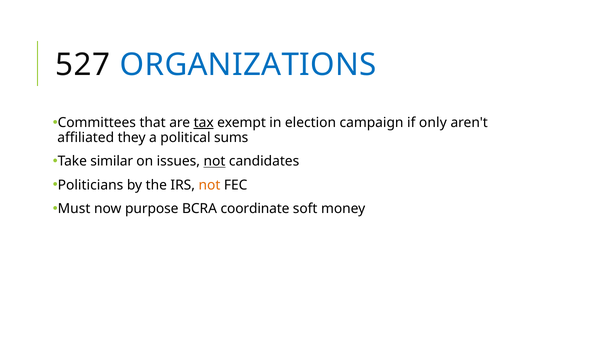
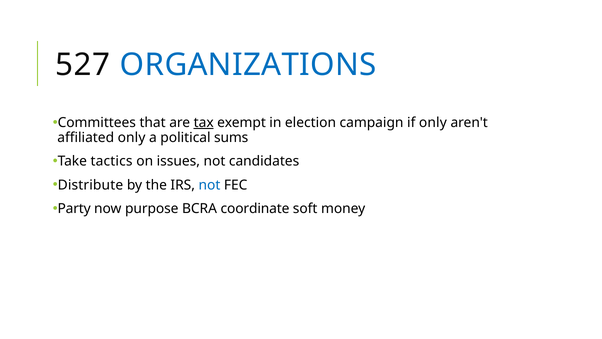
affiliated they: they -> only (132, 137)
similar: similar -> tactics (112, 161)
not underline: present -> none (214, 161)
Politicians: Politicians -> Distribute (90, 185)
not colour: orange -> blue (209, 185)
Must: Must -> Party (74, 208)
